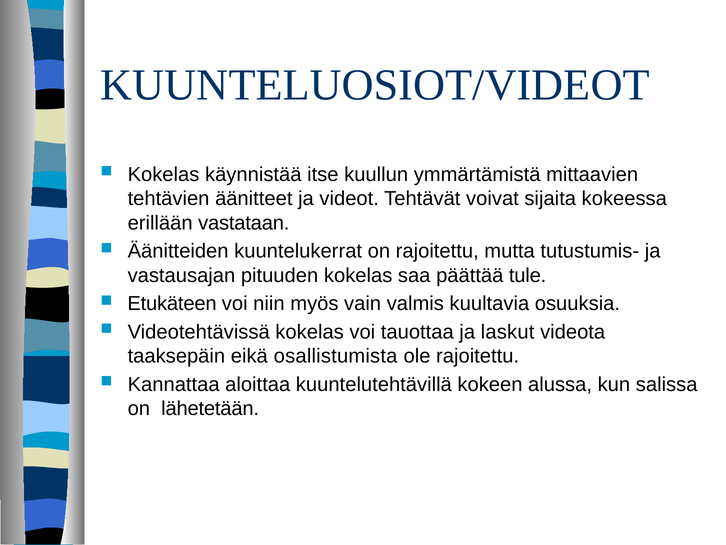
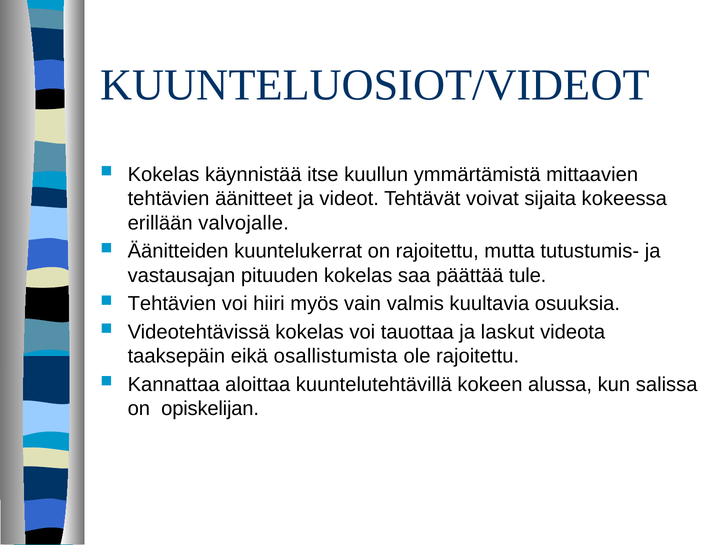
vastataan: vastataan -> valvojalle (244, 223)
Etukäteen: Etukäteen -> Tehtävien (172, 304)
niin: niin -> hiiri (269, 304)
lähetetään: lähetetään -> opiskelijan (210, 408)
